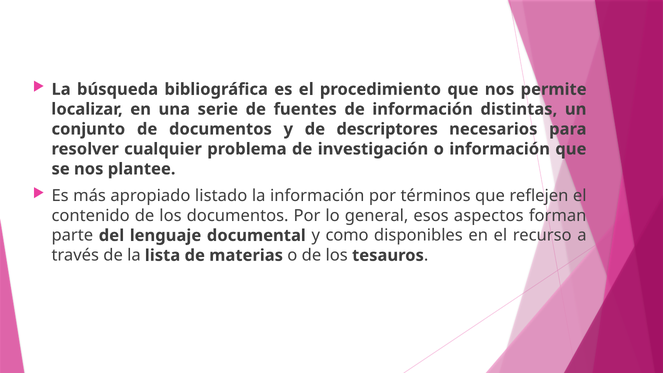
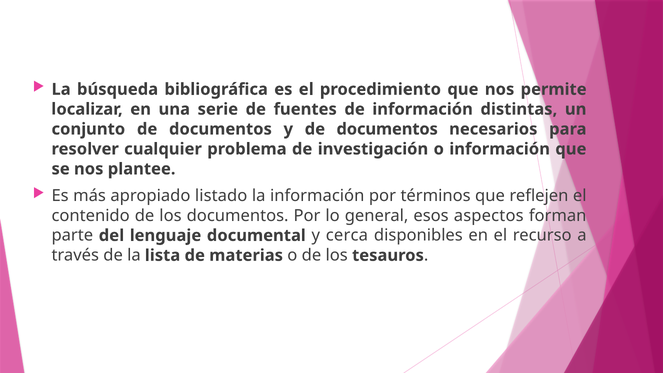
y de descriptores: descriptores -> documentos (387, 129)
como: como -> cerca (347, 235)
